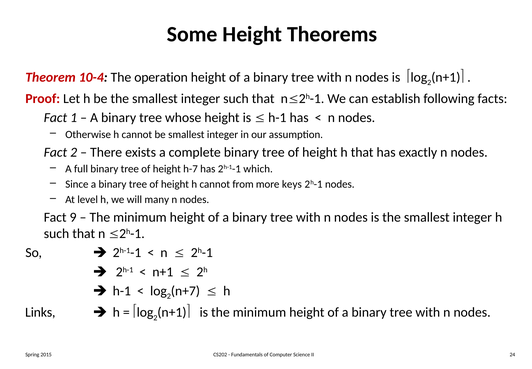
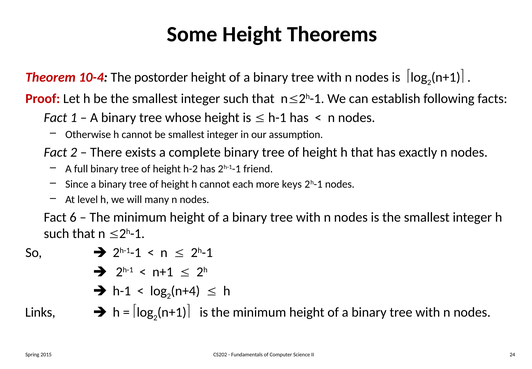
operation: operation -> postorder (161, 77)
h-7: h-7 -> h-2 (191, 169)
which: which -> friend (258, 169)
from: from -> each (243, 184)
9: 9 -> 6 (73, 217)
n+7: n+7 -> n+4 (185, 291)
